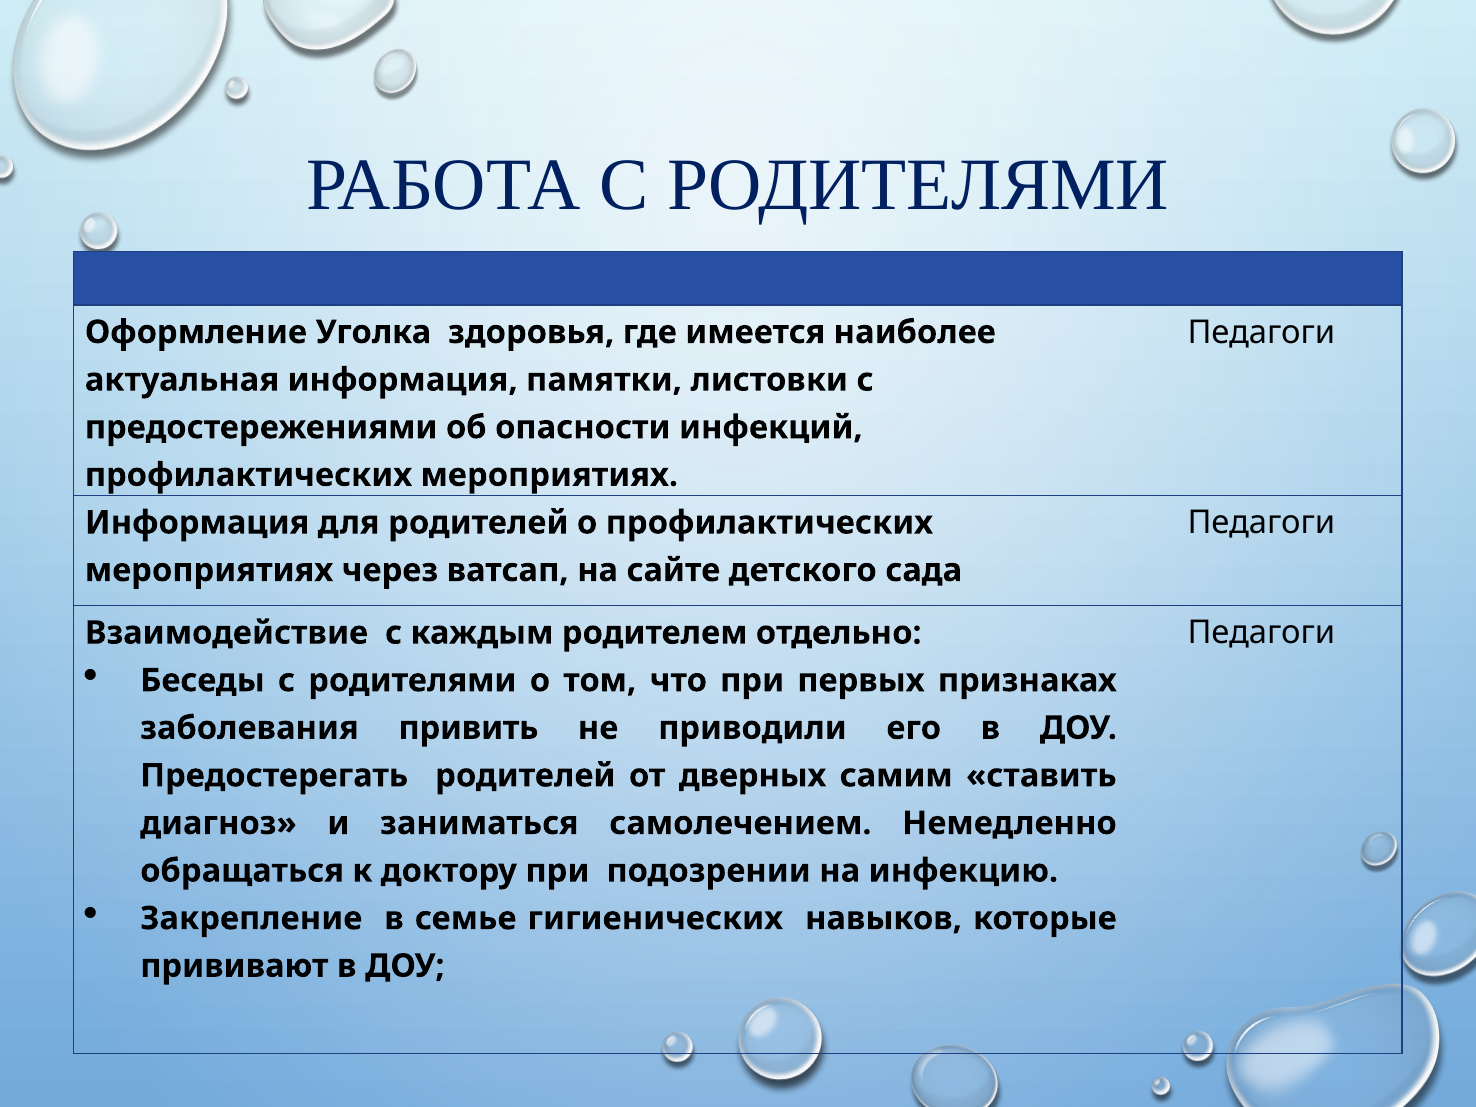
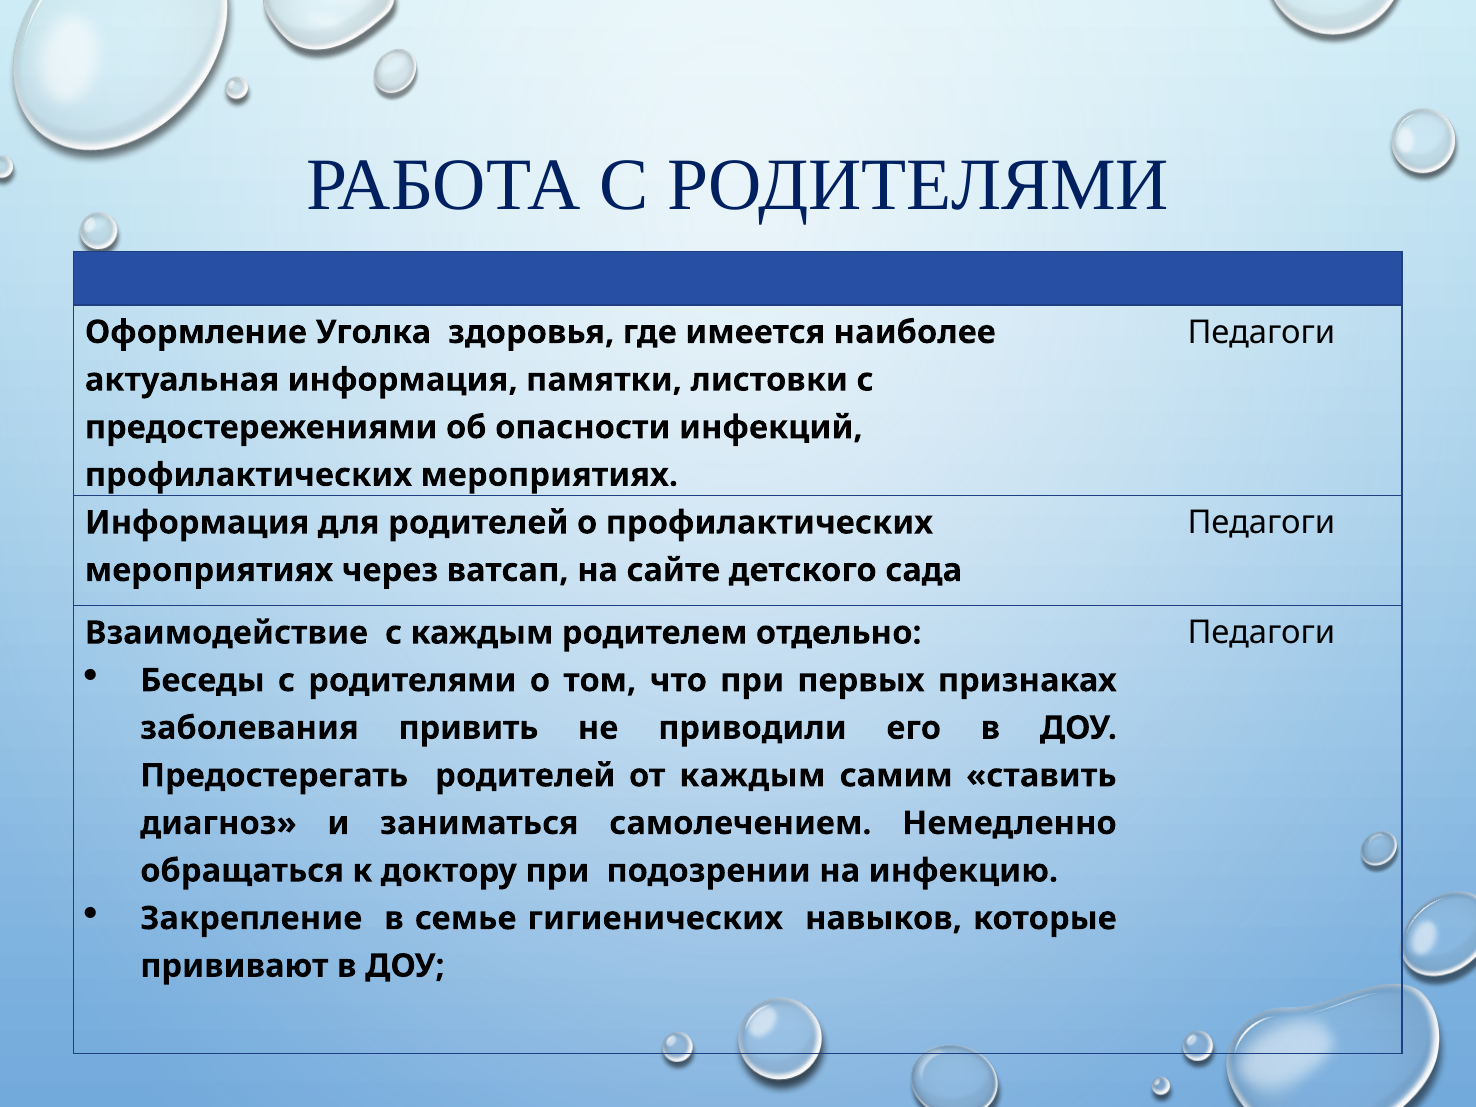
от дверных: дверных -> каждым (752, 776)
